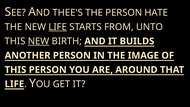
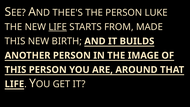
HATE: HATE -> LUKE (156, 13)
UNTO: UNTO -> MADE (149, 27)
NEW underline: present -> none (39, 41)
